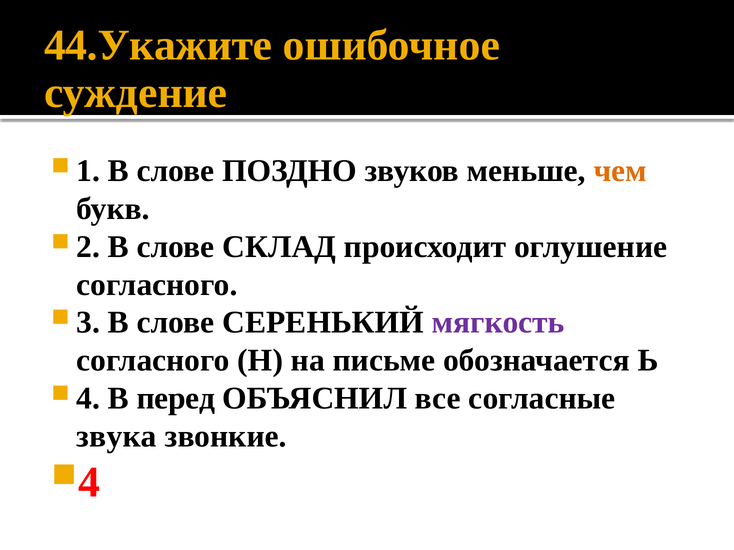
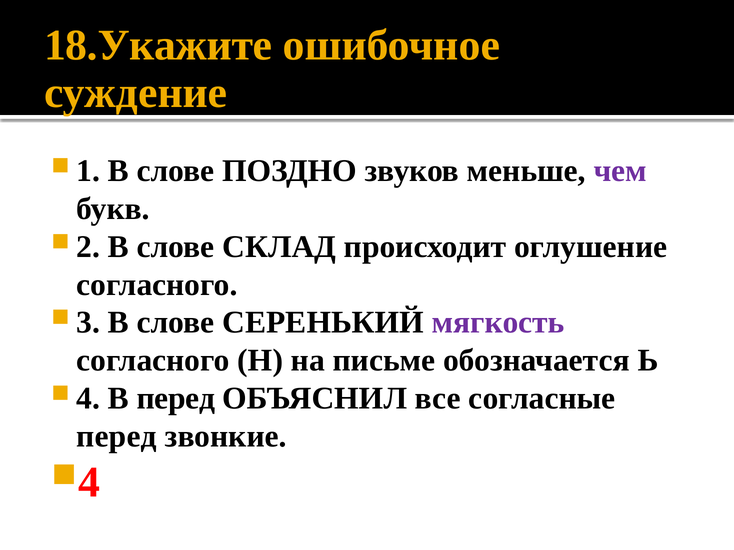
44.Укажите: 44.Укажите -> 18.Укажите (158, 45)
чем colour: orange -> purple (620, 171)
звука: звука -> перед (117, 437)
